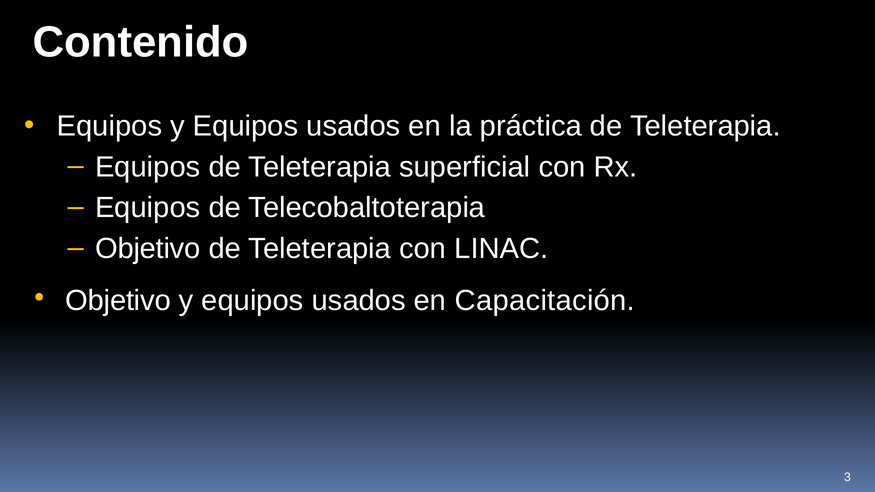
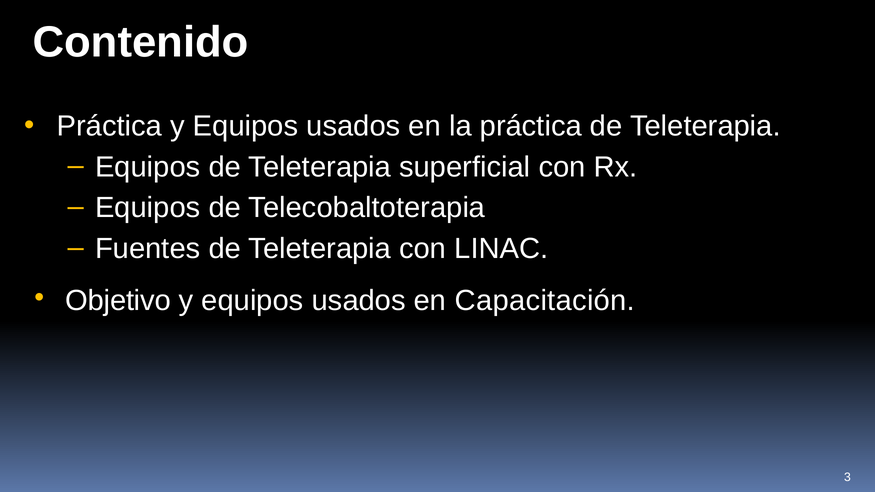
Equipos: Equipos -> Práctica (109, 126)
Objetivo: Objetivo -> Fuentes (148, 249)
